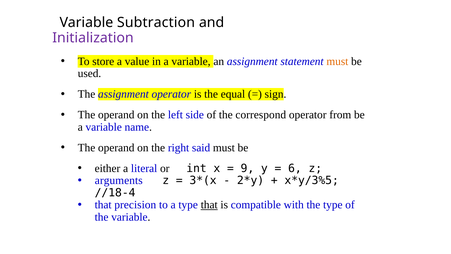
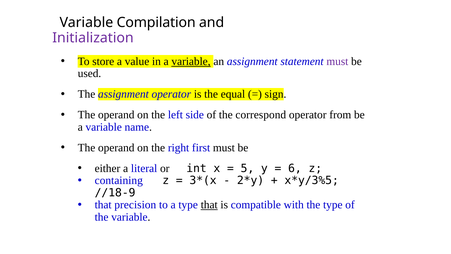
Subtraction: Subtraction -> Compilation (156, 22)
variable underline: none -> present (191, 61)
must colour: orange -> purple (337, 61)
said: said -> first (201, 147)
9: 9 -> 5 (247, 168)
arguments: arguments -> containing (119, 180)
//18-4: //18-4 -> //18-9 (115, 192)
